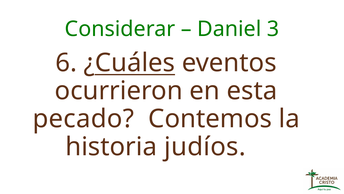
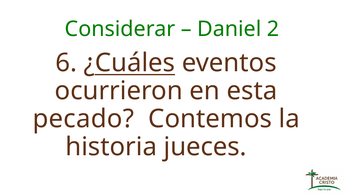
3: 3 -> 2 (273, 29)
judíos: judíos -> jueces (205, 146)
